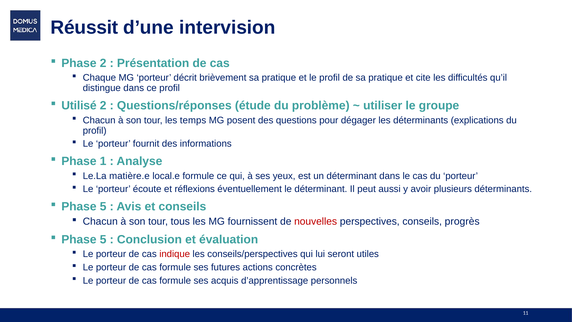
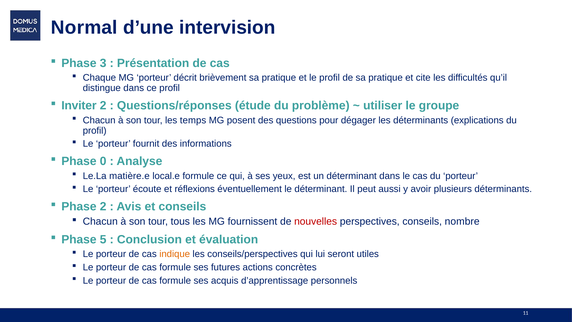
Réussit: Réussit -> Normal (84, 27)
Phase 2: 2 -> 3 (103, 63)
Utilisé: Utilisé -> Inviter (79, 106)
1: 1 -> 0 (103, 161)
5: 5 -> 2 (103, 207)
progrès: progrès -> nombre (462, 221)
indique colour: red -> orange (175, 254)
